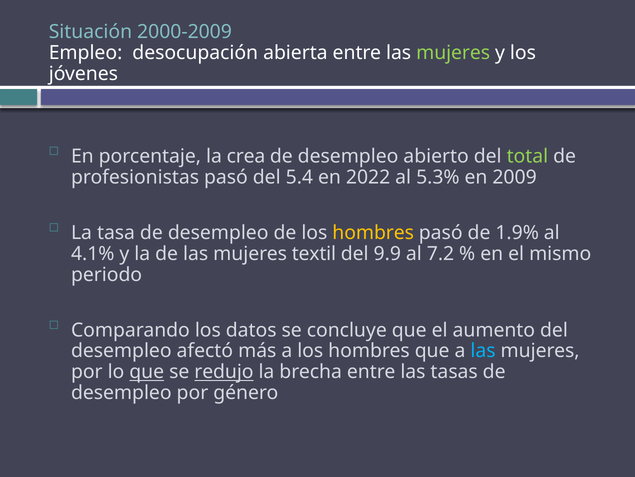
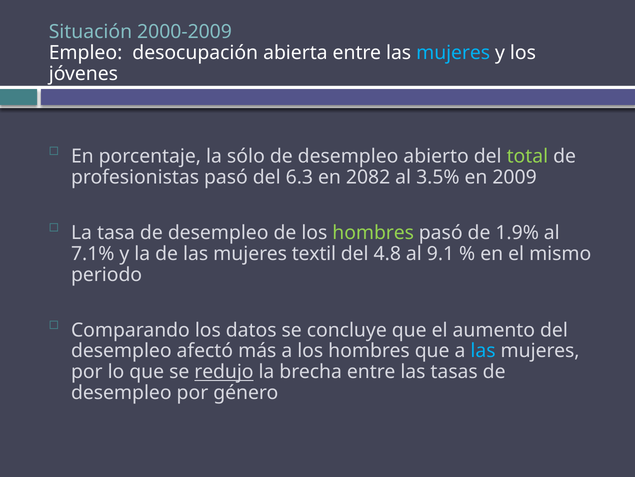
mujeres colour: light green -> light blue (453, 53)
crea: crea -> sólo (246, 156)
5.4: 5.4 -> 6.3 (299, 177)
2022: 2022 -> 2082 (368, 177)
5.3%: 5.3% -> 3.5% (438, 177)
hombres colour: yellow -> light green (373, 232)
4.1%: 4.1% -> 7.1% (93, 253)
9.9: 9.9 -> 4.8 (387, 253)
7.2: 7.2 -> 9.1 (441, 253)
que underline: present -> none (147, 371)
